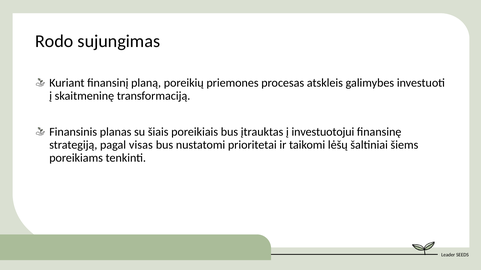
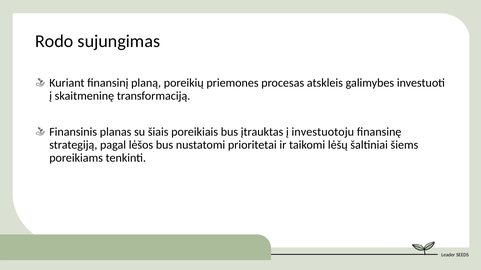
investuotojui: investuotojui -> investuotoju (323, 132)
visas: visas -> lėšos (141, 145)
